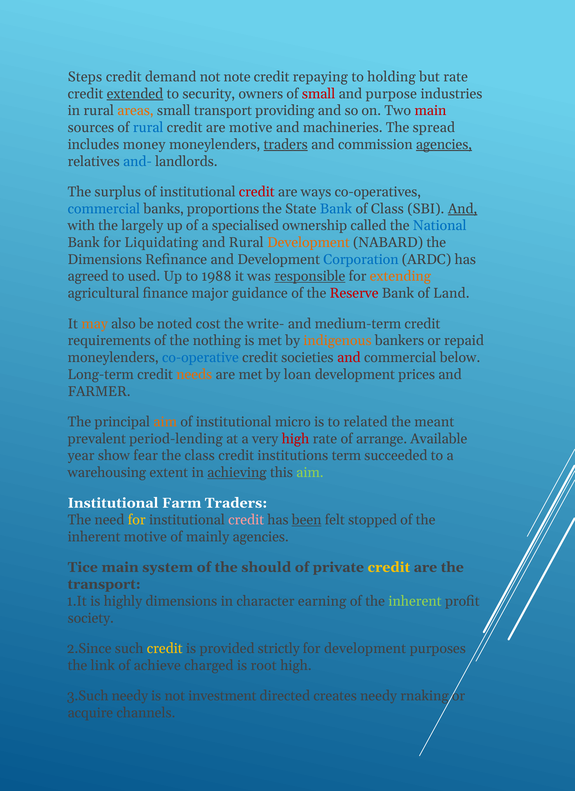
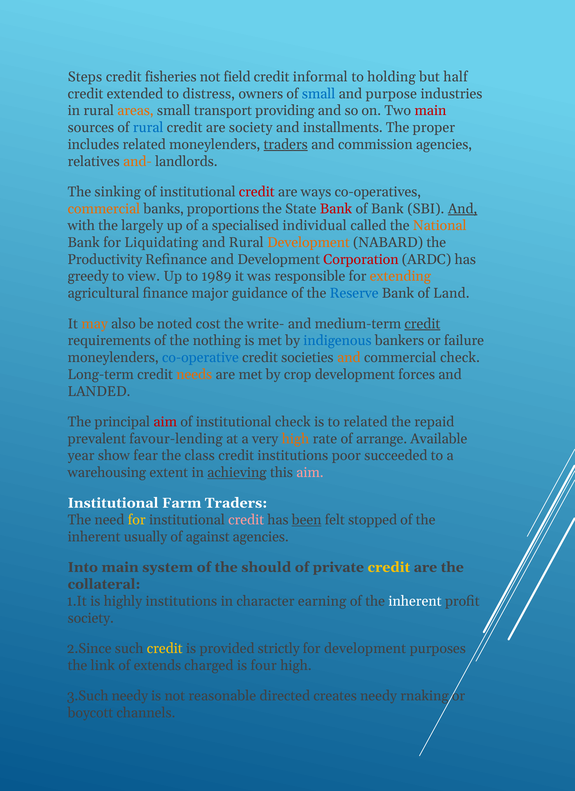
demand: demand -> fisheries (171, 77)
note: note -> field (237, 77)
repaying: repaying -> informal (320, 77)
but rate: rate -> half (456, 77)
extended underline: present -> none (135, 94)
security: security -> distress (209, 94)
small colour: red -> blue (319, 94)
are motive: motive -> society (251, 128)
machineries: machineries -> installments (343, 128)
spread: spread -> proper (434, 128)
includes money: money -> related (144, 144)
agencies underline: present -> none (444, 144)
and- colour: blue -> orange (137, 161)
surplus: surplus -> sinking (118, 192)
commercial colour: blue -> orange (104, 209)
Bank colour: blue -> red (336, 209)
of Class: Class -> Bank (387, 209)
ownership: ownership -> individual (315, 226)
National colour: blue -> orange (440, 226)
Dimensions: Dimensions -> Productivity (105, 259)
Corporation colour: blue -> red (361, 259)
agreed: agreed -> greedy (88, 276)
used: used -> view (144, 276)
1988: 1988 -> 1989 (216, 276)
responsible underline: present -> none (310, 276)
Reserve colour: red -> blue (354, 293)
credit underline: none -> present (422, 324)
indigenous colour: orange -> blue (337, 341)
repaid: repaid -> failure (464, 341)
and colour: red -> orange (349, 358)
commercial below: below -> check (460, 358)
loan: loan -> crop (298, 375)
prices: prices -> forces (417, 375)
FARMER: FARMER -> LANDED (99, 391)
aim colour: orange -> red (165, 422)
institutional micro: micro -> check (293, 422)
meant: meant -> repaid (434, 422)
period-lending: period-lending -> favour-lending (176, 439)
high colour: red -> orange (295, 439)
term: term -> poor (346, 456)
aim colour: light green -> pink (310, 473)
inherent motive: motive -> usually (145, 537)
mainly: mainly -> against (208, 537)
Tice: Tice -> Into (83, 567)
transport: transport -> collateral (104, 584)
highly dimensions: dimensions -> institutions (181, 601)
inherent colour: light green -> white (415, 601)
achieve: achieve -> extends (157, 665)
root: root -> four (264, 665)
investment: investment -> reasonable (222, 696)
acquire: acquire -> boycott (90, 713)
